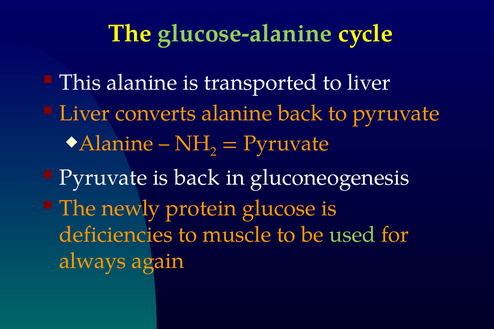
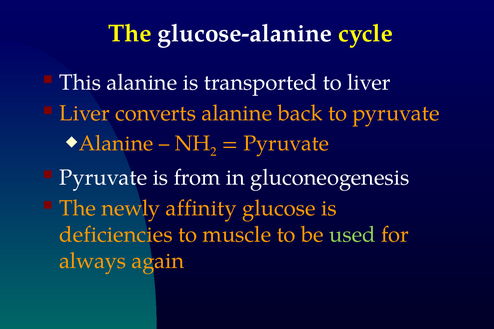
glucose-alanine colour: light green -> white (245, 34)
is back: back -> from (197, 178)
protein: protein -> affinity (201, 208)
